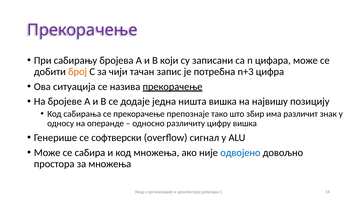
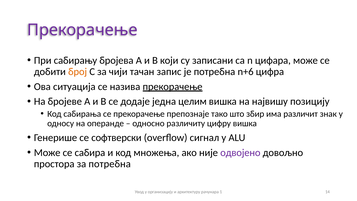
n+3: n+3 -> n+6 (246, 72)
ништа: ништа -> целим (192, 101)
одвојено colour: blue -> purple (240, 152)
за множења: множења -> потребна (110, 164)
